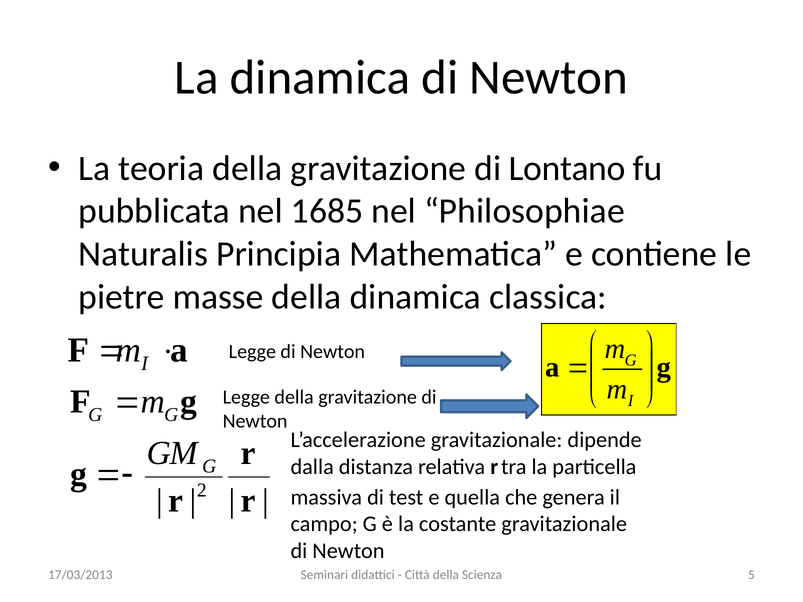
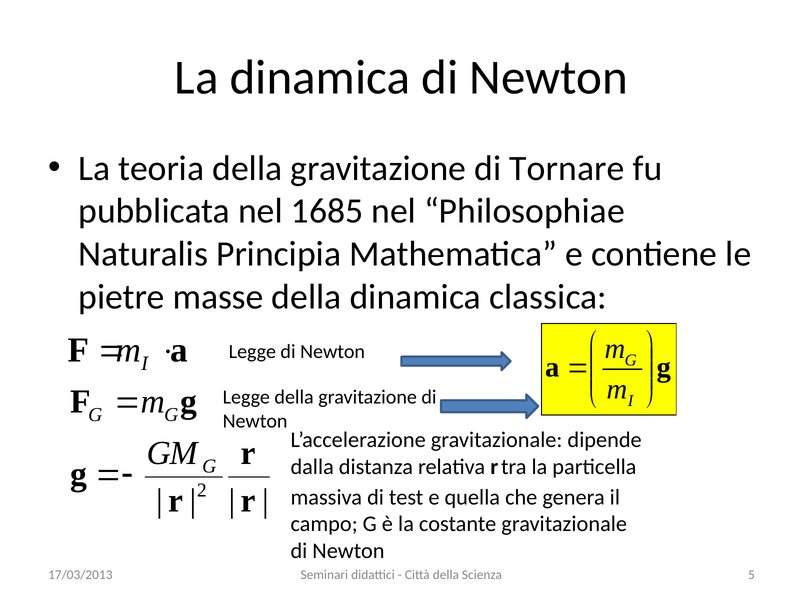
Lontano: Lontano -> Tornare (567, 168)
